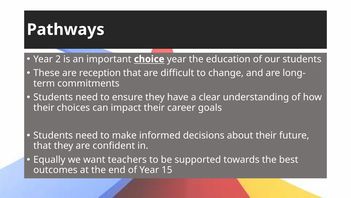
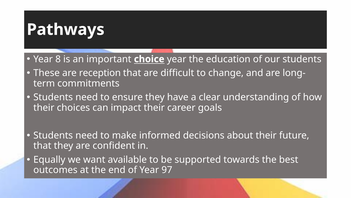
2: 2 -> 8 (58, 59)
teachers: teachers -> available (127, 159)
15: 15 -> 97 (167, 170)
